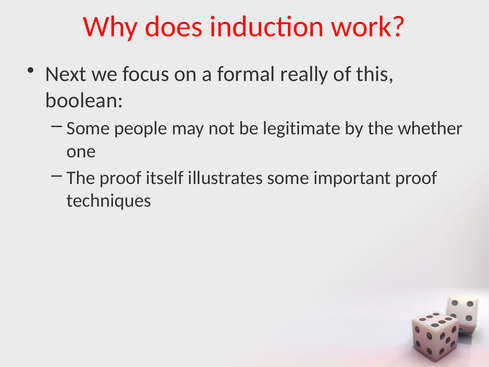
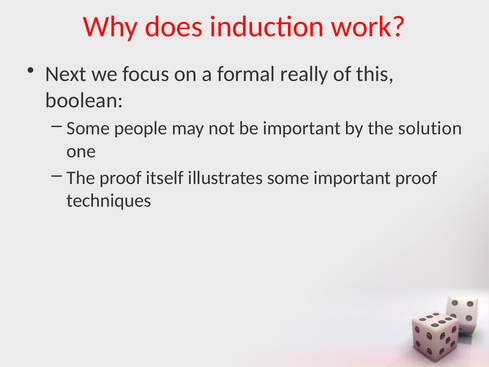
be legitimate: legitimate -> important (302, 128)
whether: whether -> solution (430, 128)
